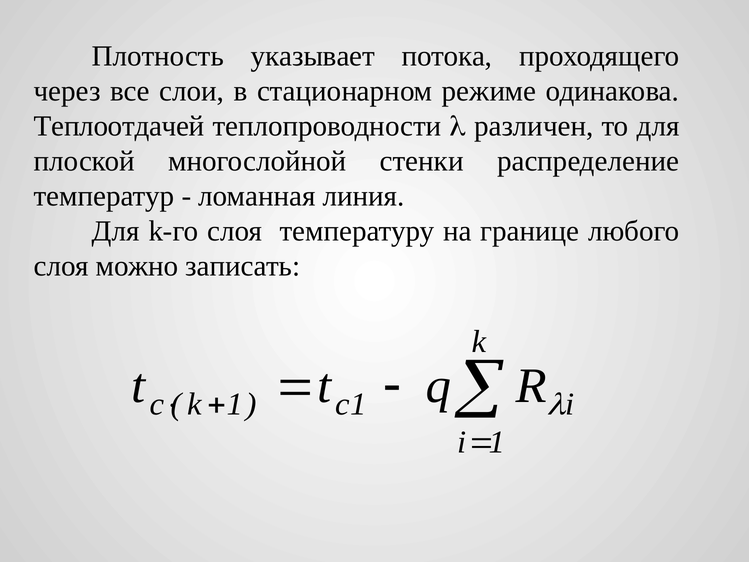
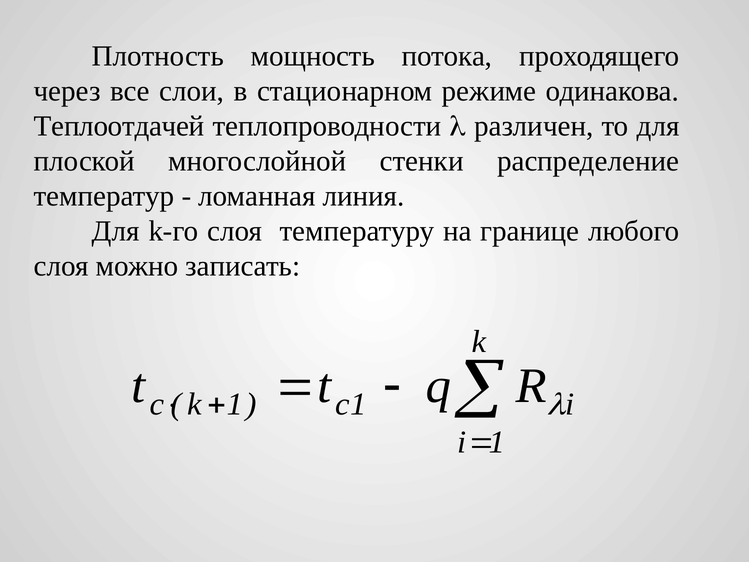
указывает: указывает -> мощность (313, 56)
